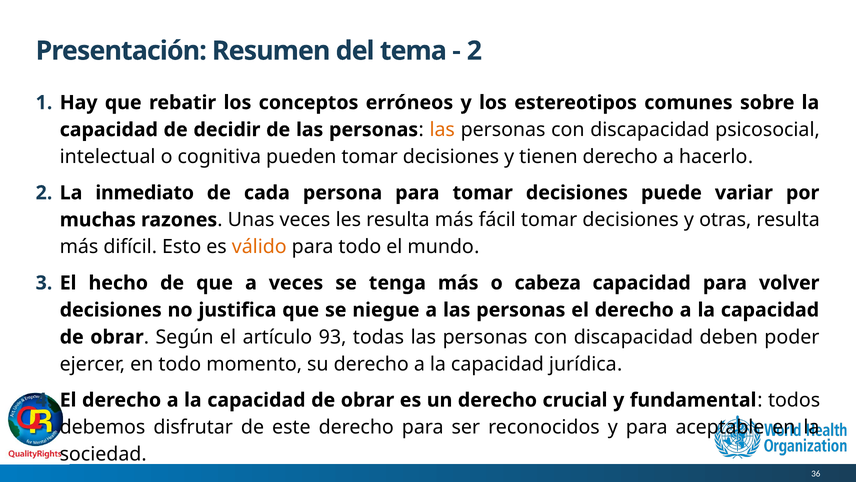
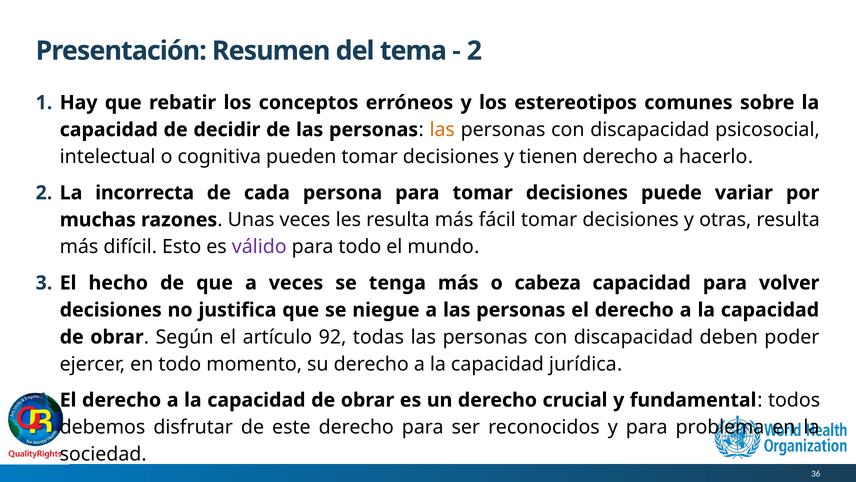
inmediato: inmediato -> incorrecta (145, 193)
válido colour: orange -> purple (259, 247)
93: 93 -> 92 (333, 337)
aceptable: aceptable -> problema (720, 427)
